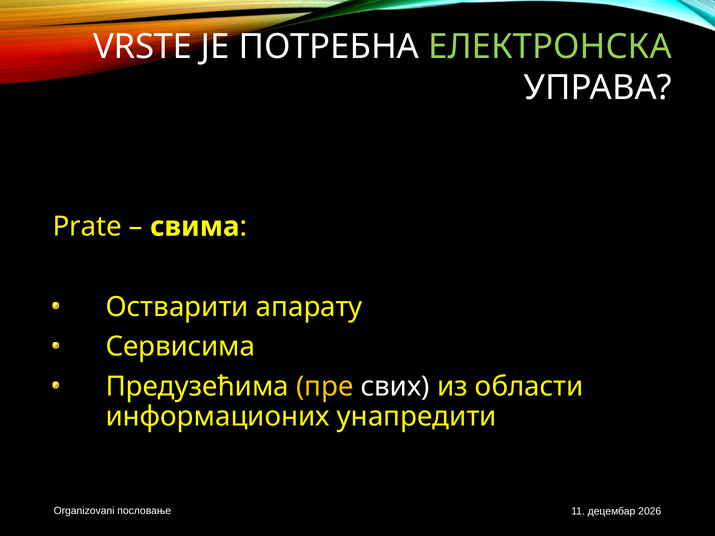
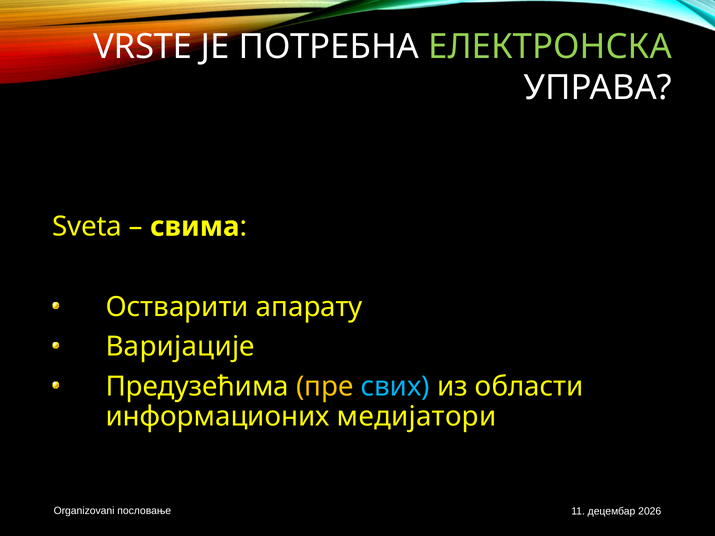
Prate: Prate -> Sveta (87, 227)
Сервисима: Сервисима -> Варијације (180, 347)
свих colour: white -> light blue (395, 387)
унапредити: унапредити -> медијатори (417, 417)
